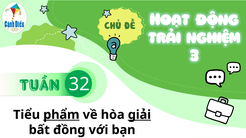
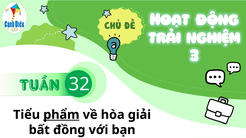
giải underline: present -> none (139, 115)
